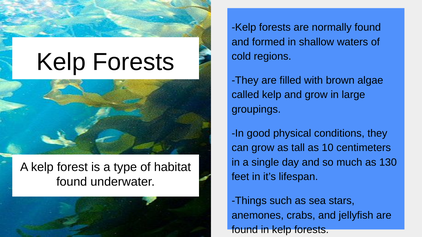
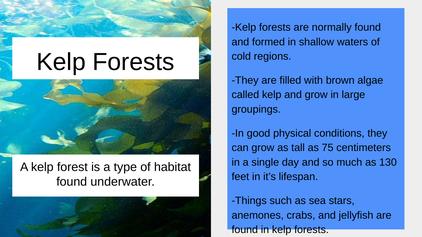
10: 10 -> 75 (328, 148)
